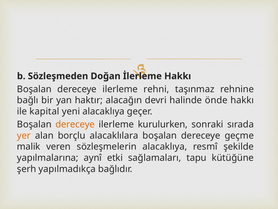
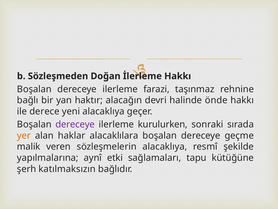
rehni: rehni -> farazi (156, 89)
kapital: kapital -> derece (44, 111)
dereceye colour: orange -> purple (75, 124)
borçlu: borçlu -> haklar (72, 135)
yapılmadıkça: yapılmadıkça -> katılmaksızın (67, 169)
